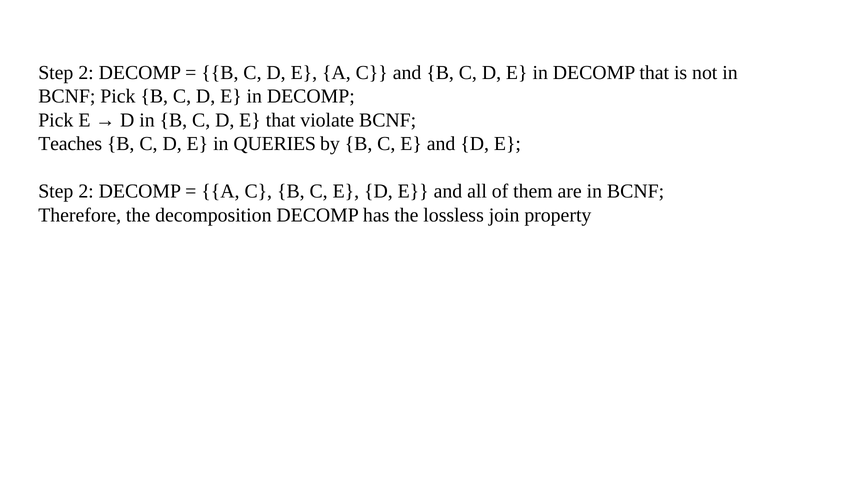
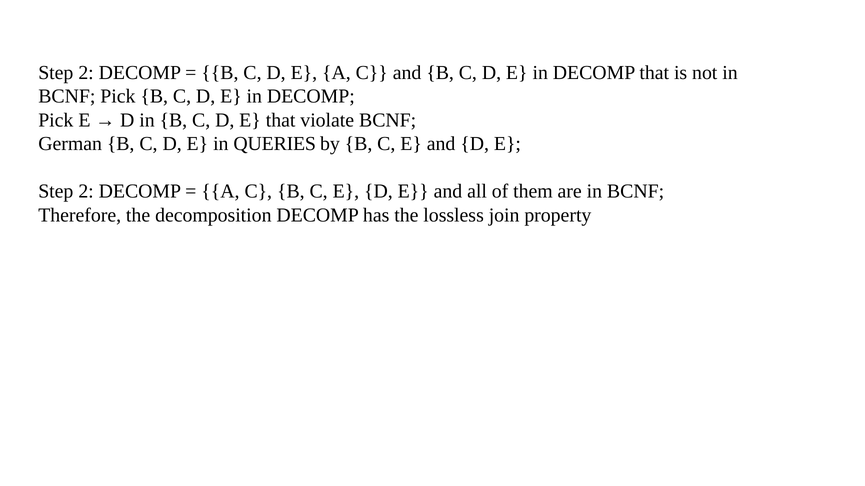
Teaches: Teaches -> German (70, 144)
